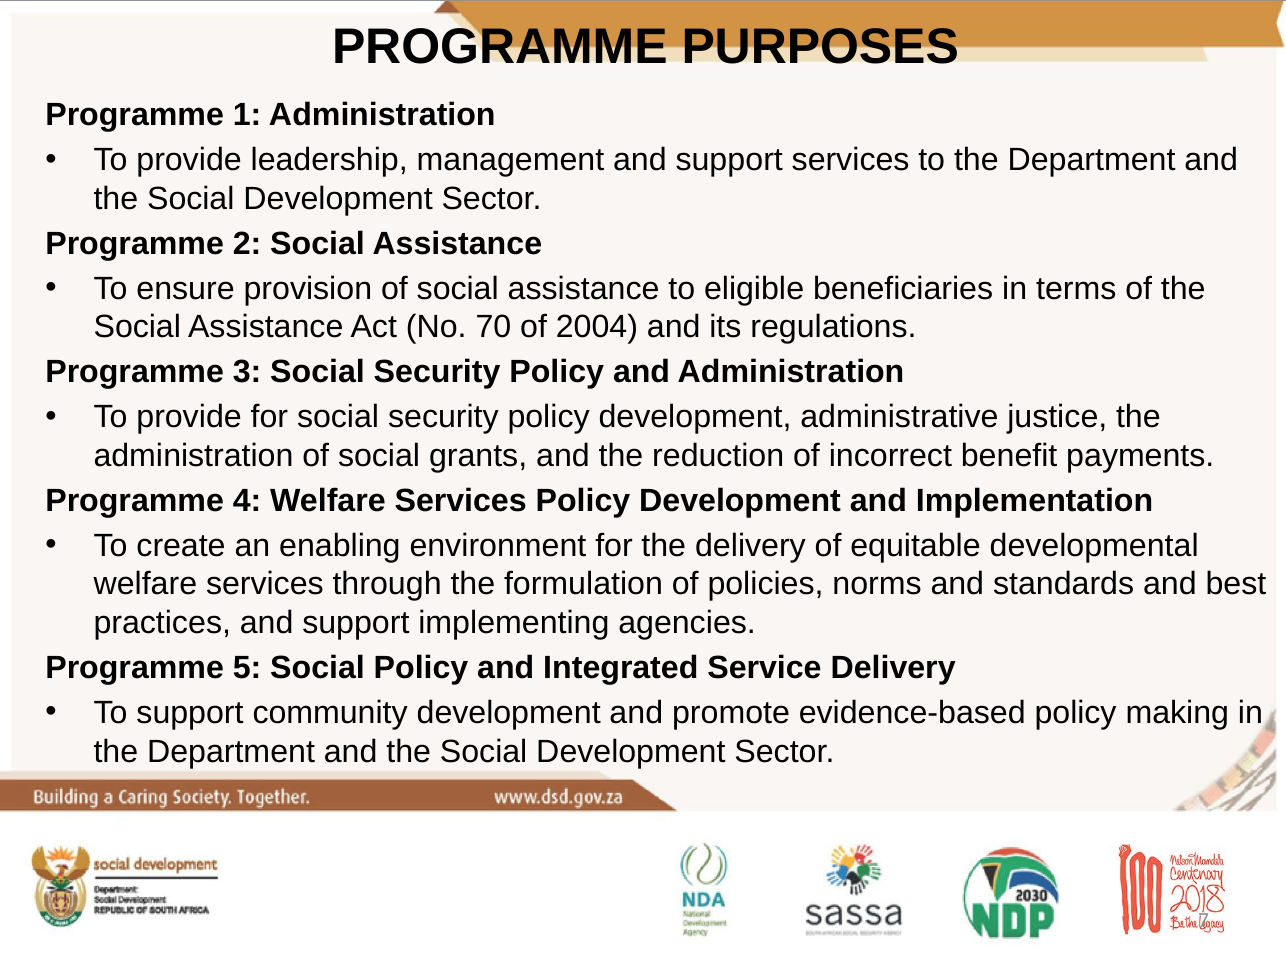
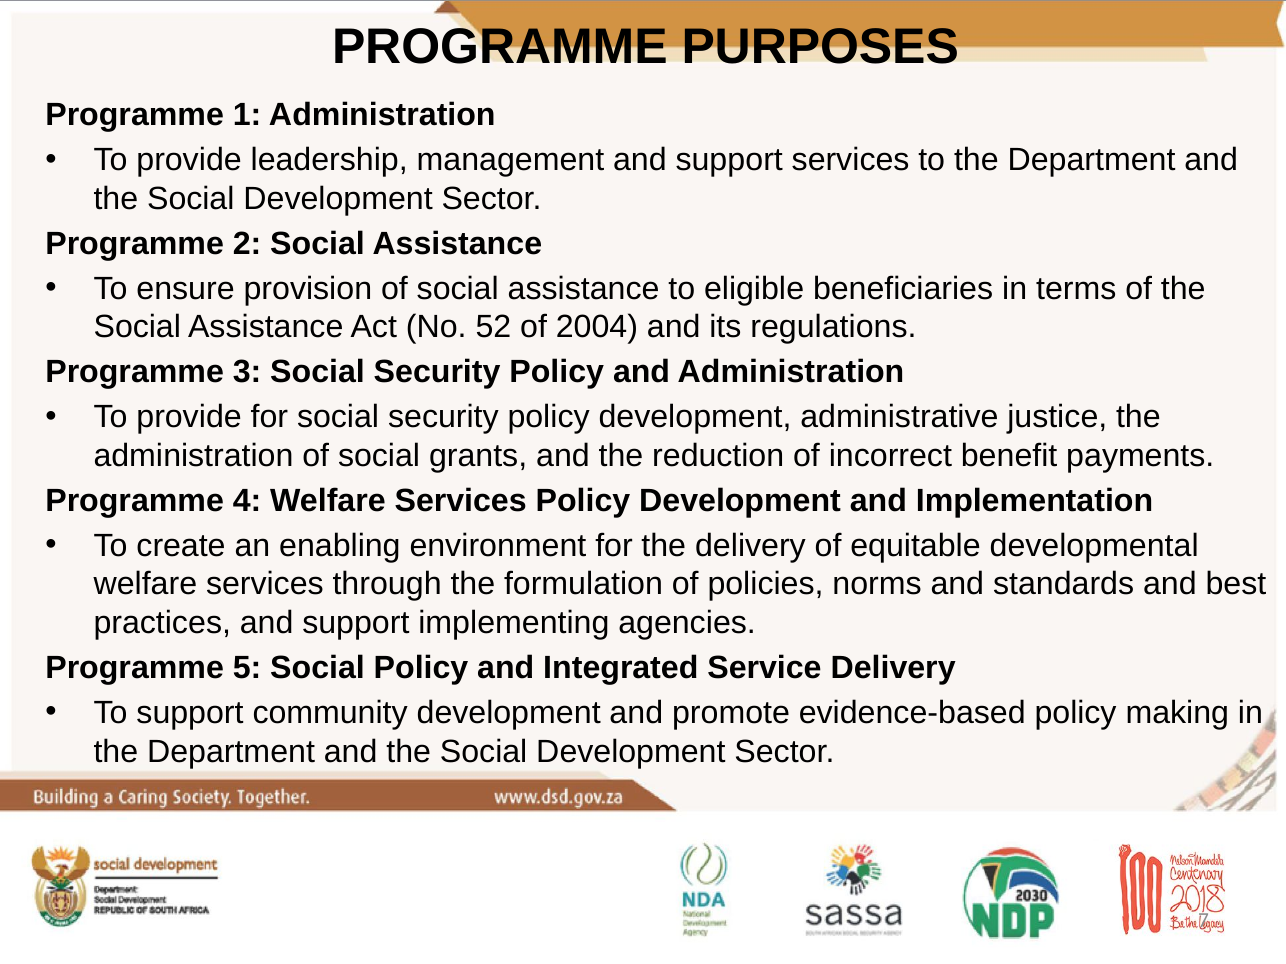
70: 70 -> 52 (493, 327)
